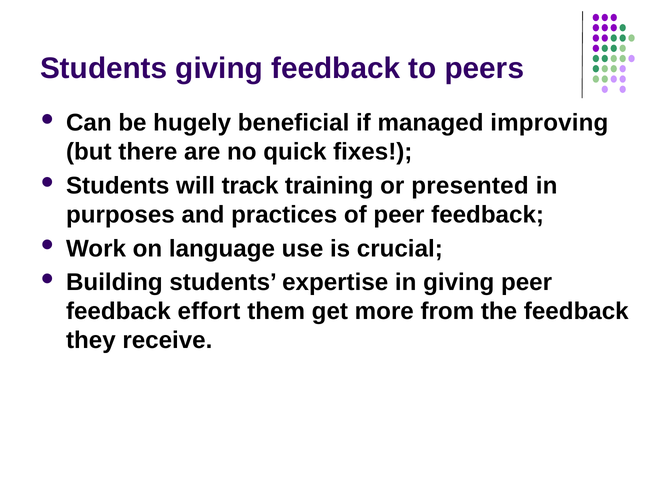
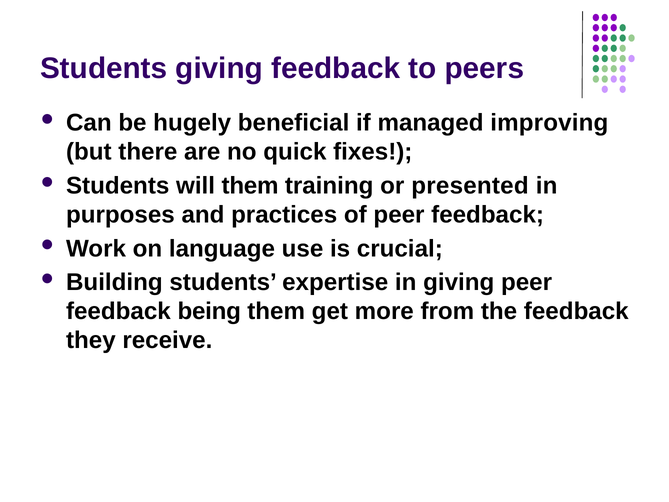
will track: track -> them (250, 186)
effort: effort -> being (209, 311)
